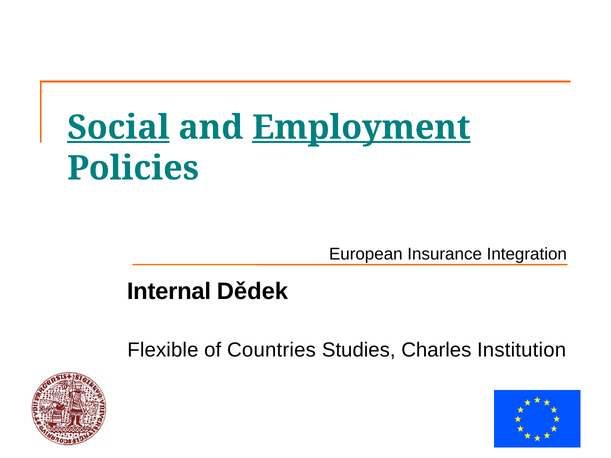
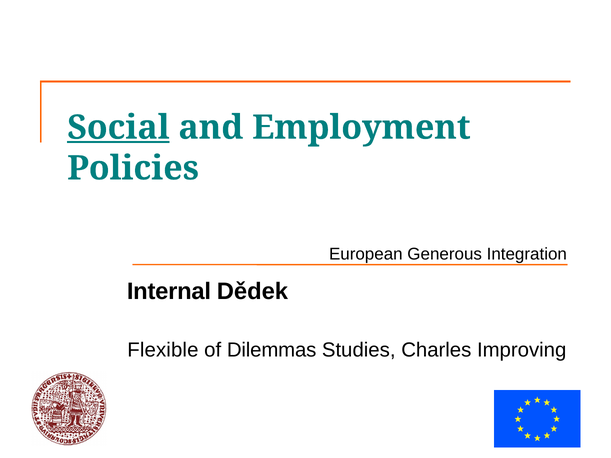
Employment underline: present -> none (361, 128)
Insurance: Insurance -> Generous (445, 254)
Countries: Countries -> Dilemmas (272, 350)
Institution: Institution -> Improving (522, 350)
